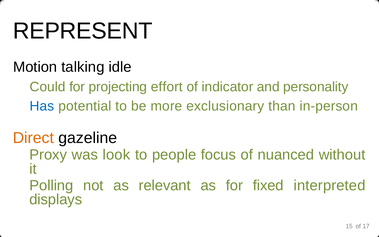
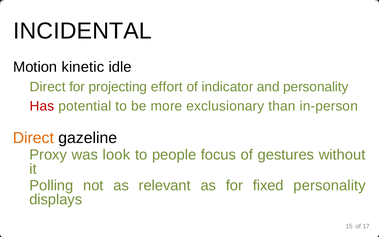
REPRESENT: REPRESENT -> INCIDENTAL (82, 31)
talking: talking -> kinetic (83, 67)
Could: Could -> Direct (48, 87)
Has colour: blue -> red (42, 106)
nuanced: nuanced -> gestures (286, 155)
fixed interpreted: interpreted -> personality (330, 185)
